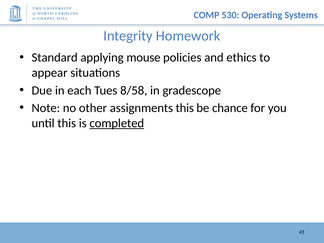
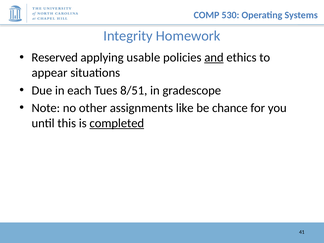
Standard: Standard -> Reserved (55, 58)
mouse: mouse -> usable (143, 58)
and underline: none -> present (214, 58)
8/58: 8/58 -> 8/51 (134, 90)
assignments this: this -> like (185, 108)
